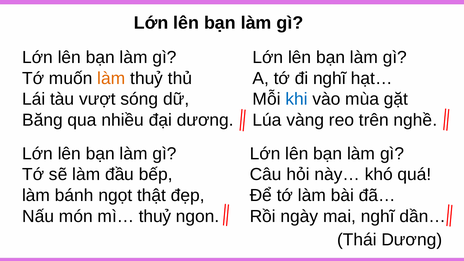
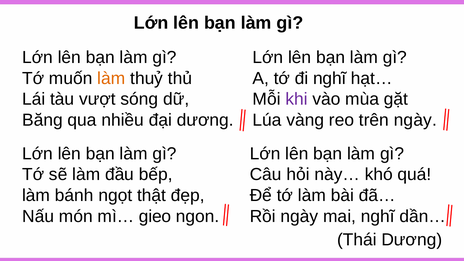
khi colour: blue -> purple (296, 99)
trên nghề: nghề -> ngày (415, 120)
mì… thuỷ: thuỷ -> gieo (155, 216)
